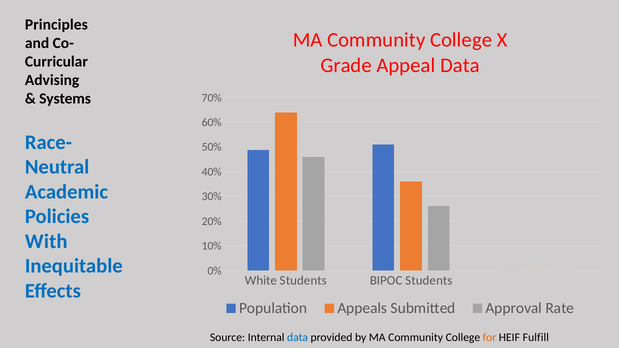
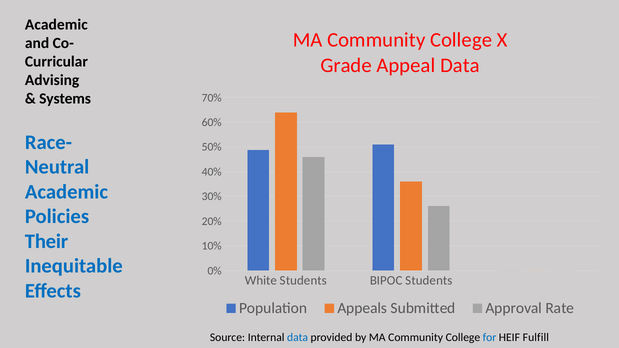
Principles: Principles -> Academic (56, 25)
With: With -> Their (46, 241)
for colour: orange -> blue (490, 337)
